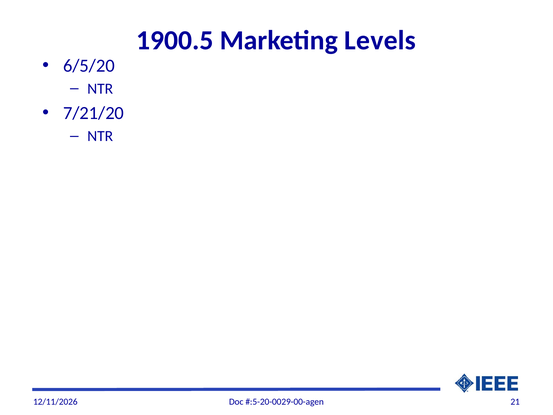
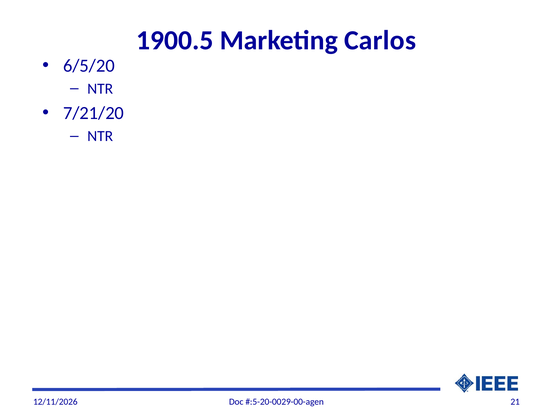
Levels: Levels -> Carlos (380, 40)
